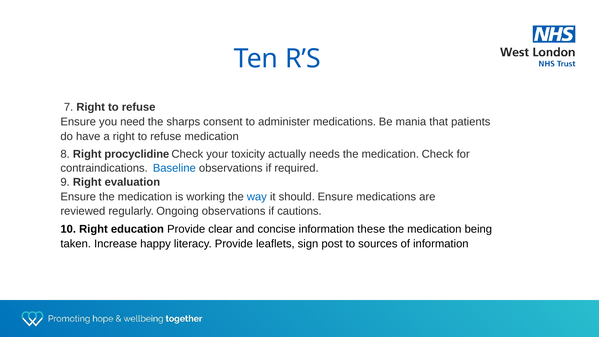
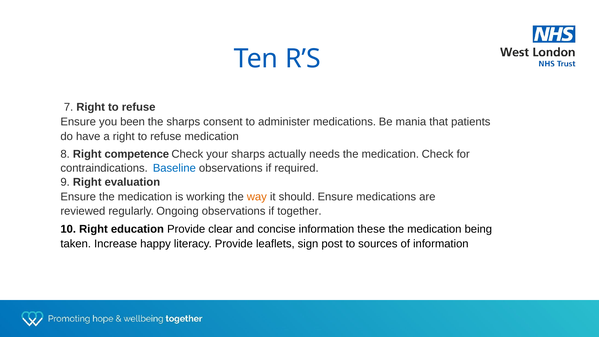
need: need -> been (133, 122)
procyclidine: procyclidine -> competence (137, 154)
your toxicity: toxicity -> sharps (248, 154)
way colour: blue -> orange (257, 197)
cautions: cautions -> together (299, 211)
